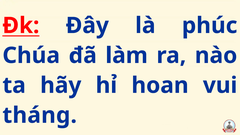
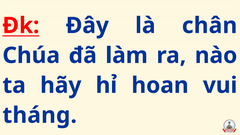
phúc: phúc -> chân (210, 26)
